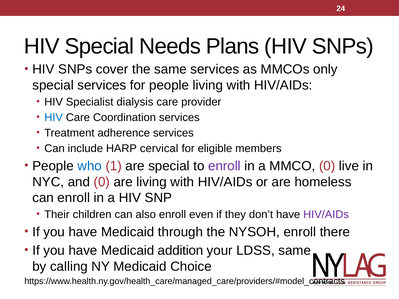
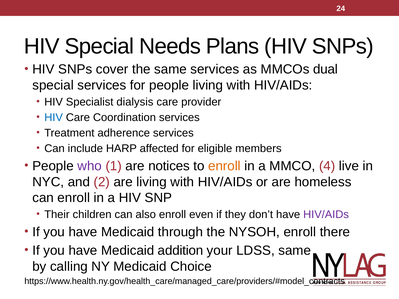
only: only -> dual (325, 69)
cervical: cervical -> affected (159, 149)
who colour: blue -> purple (90, 166)
are special: special -> notices (169, 166)
enroll colour: purple -> orange (224, 166)
MMCO 0: 0 -> 4 (327, 166)
and 0: 0 -> 2 (102, 182)
